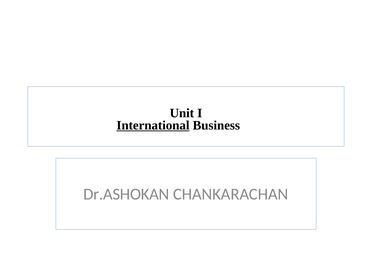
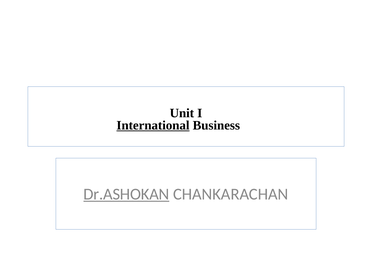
Dr.ASHOKAN underline: none -> present (126, 194)
